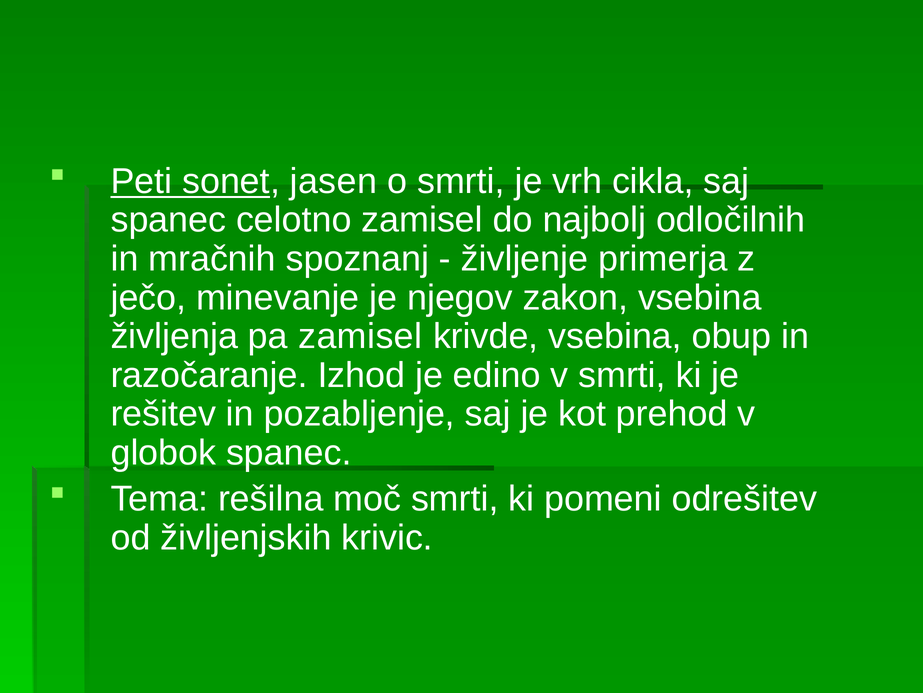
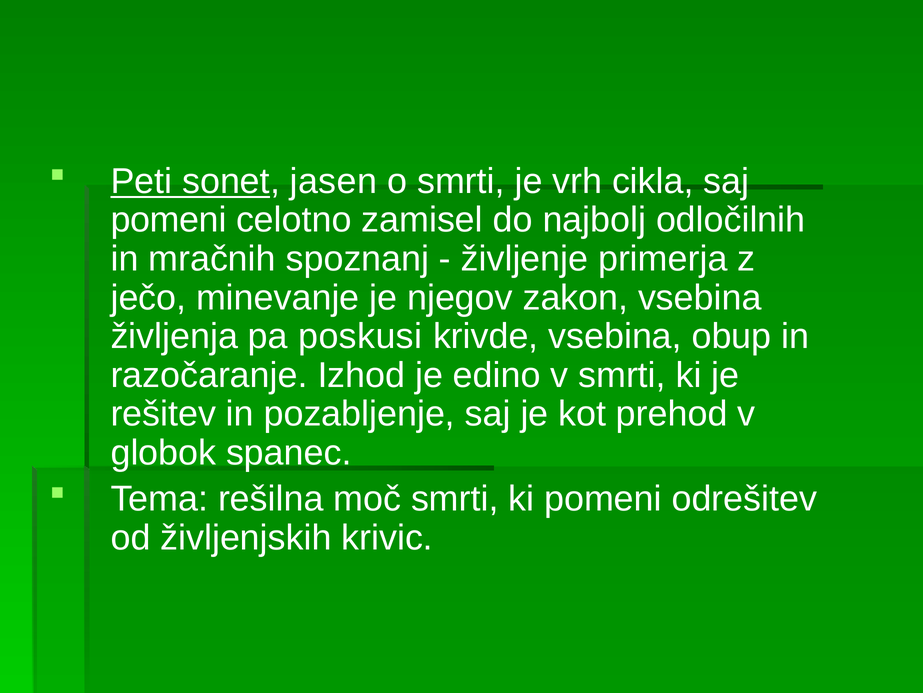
spanec: spanec -> pomeni (169, 220)
pa zamisel: zamisel -> poskusi (360, 336)
